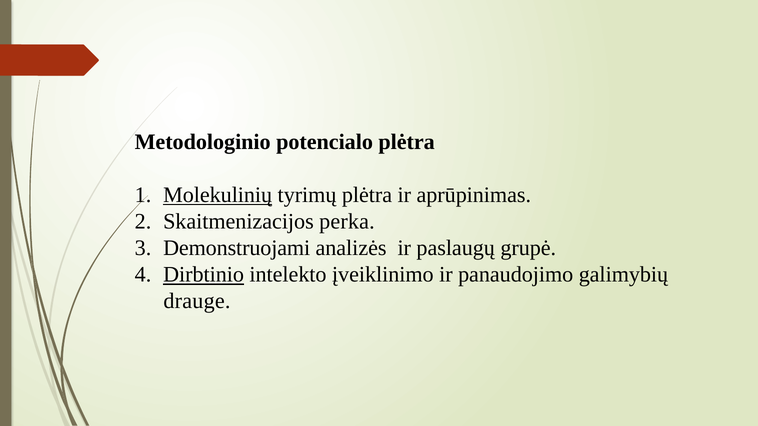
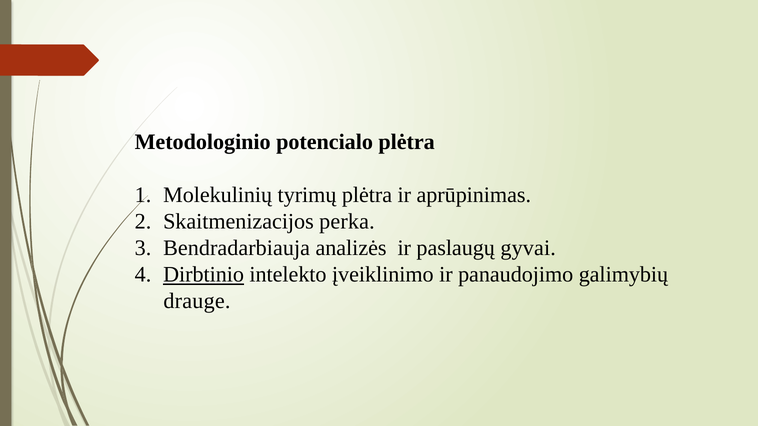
Molekulinių underline: present -> none (218, 195)
Demonstruojami: Demonstruojami -> Bendradarbiauja (237, 248)
grupė: grupė -> gyvai (528, 248)
